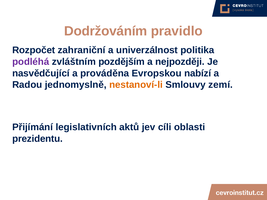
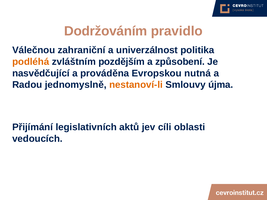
Rozpočet: Rozpočet -> Válečnou (34, 50)
podléhá colour: purple -> orange (31, 62)
nejpozději: nejpozději -> způsobení (180, 62)
nabízí: nabízí -> nutná (198, 73)
zemí: zemí -> újma (221, 85)
prezidentu: prezidentu -> vedoucích (37, 139)
